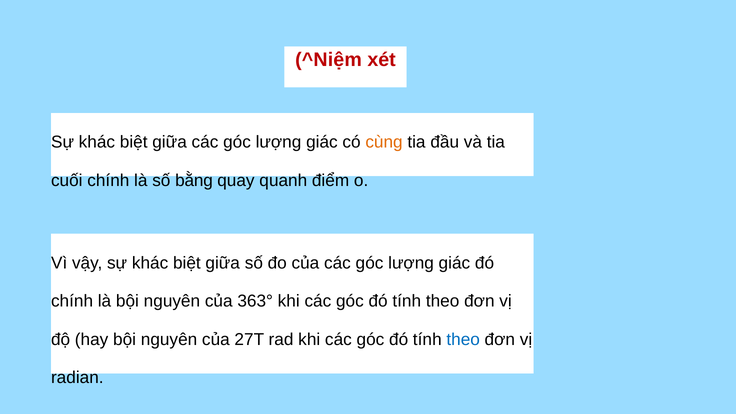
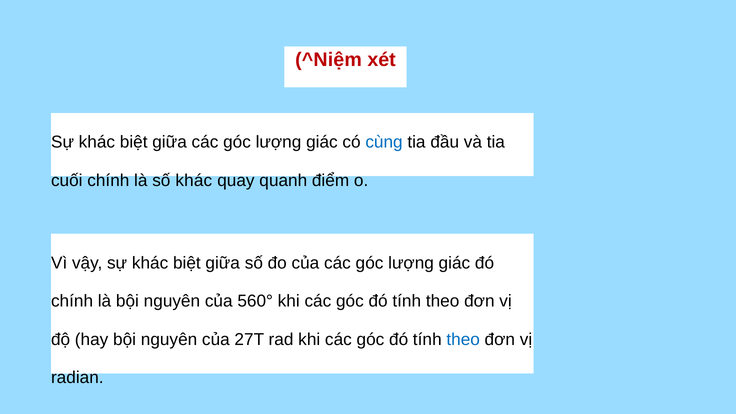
cùng colour: orange -> blue (384, 142)
số bằng: bằng -> khác (194, 181)
363°: 363° -> 560° (255, 301)
